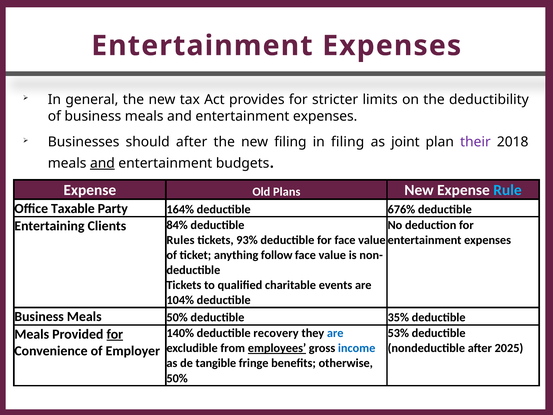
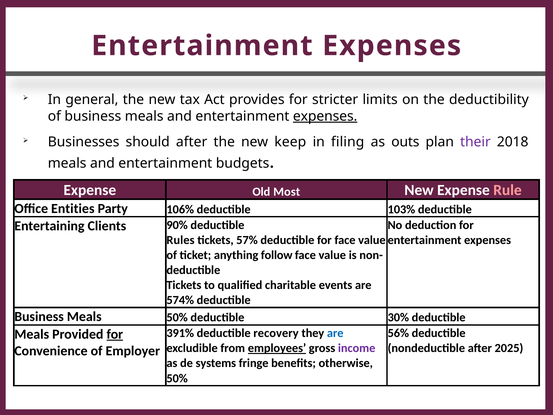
expenses underline: none -> present (325, 116)
new filing: filing -> keep (290, 142)
joint: joint -> outs (405, 142)
and underline: present -> none (102, 163)
Plans: Plans -> Most (287, 192)
Rule colour: light blue -> pink (508, 190)
Taxable: Taxable -> Entities (73, 208)
164%: 164% -> 106% (180, 209)
676%: 676% -> 103% (401, 209)
84%: 84% -> 90% (177, 225)
93%: 93% -> 57% (247, 240)
104%: 104% -> 574% (180, 300)
35%: 35% -> 30% (398, 317)
140%: 140% -> 391% (180, 333)
53%: 53% -> 56% (398, 333)
income colour: blue -> purple (357, 348)
tangible: tangible -> systems (216, 363)
